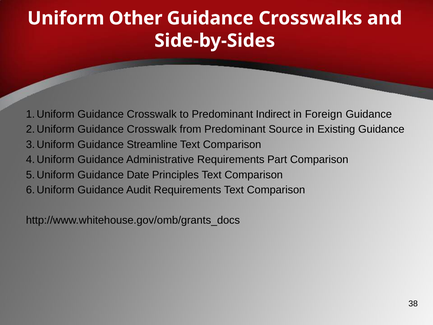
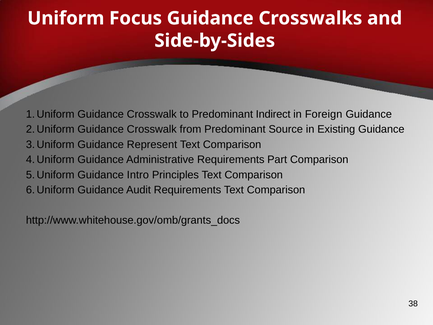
Other: Other -> Focus (136, 18)
Streamline: Streamline -> Represent (152, 144)
Date: Date -> Intro (138, 175)
